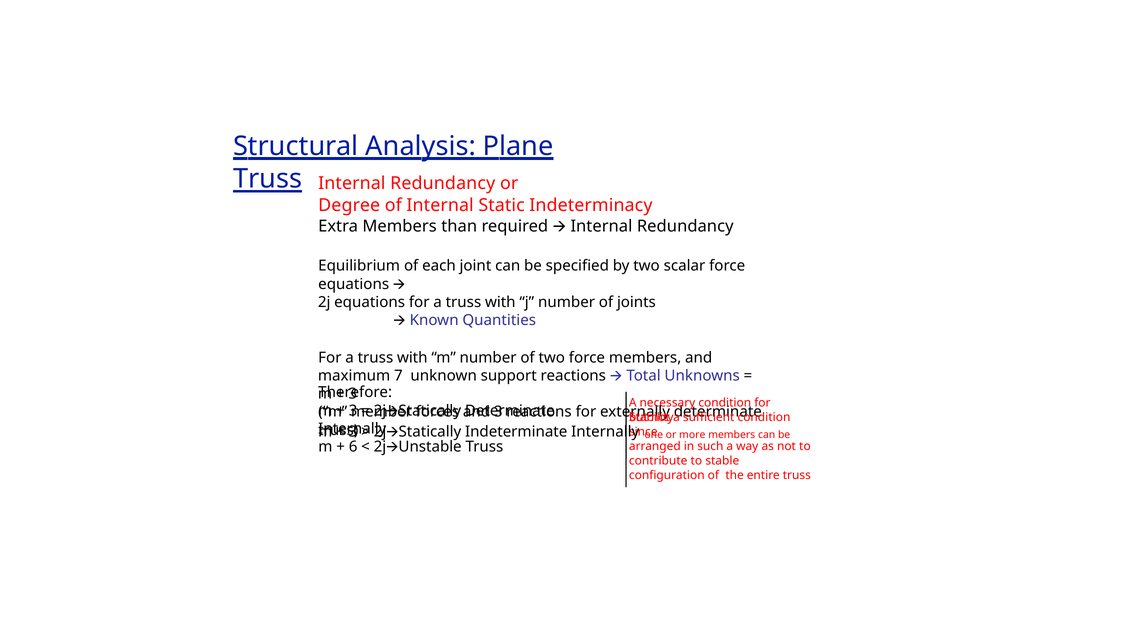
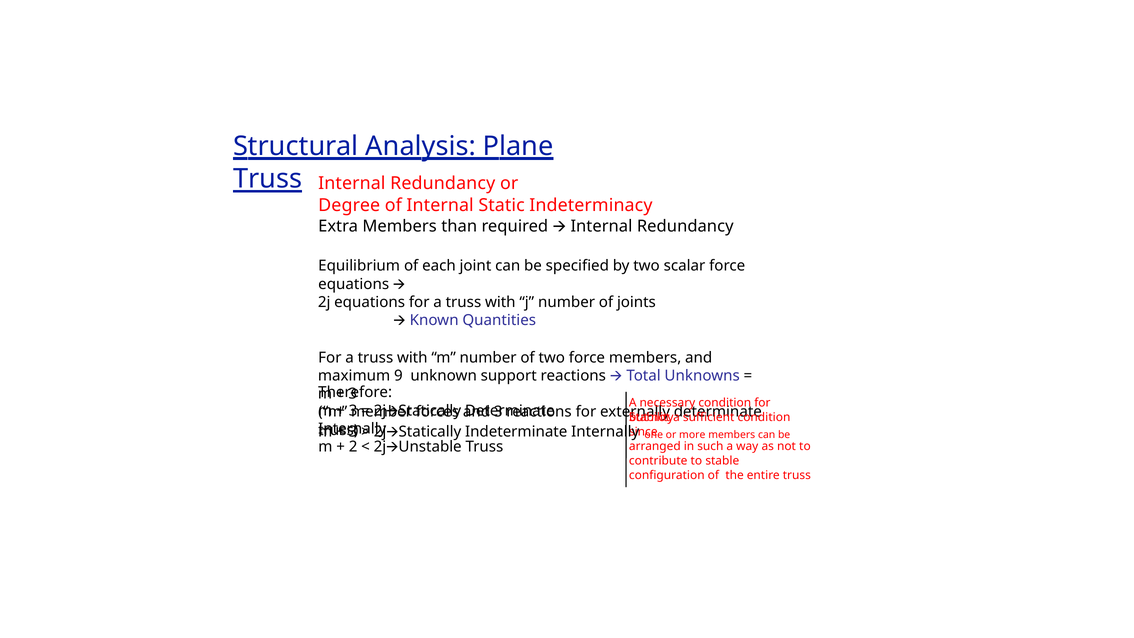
7: 7 -> 9 (398, 376)
6: 6 -> 2 (353, 447)
